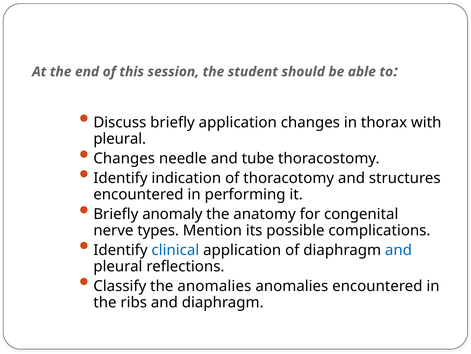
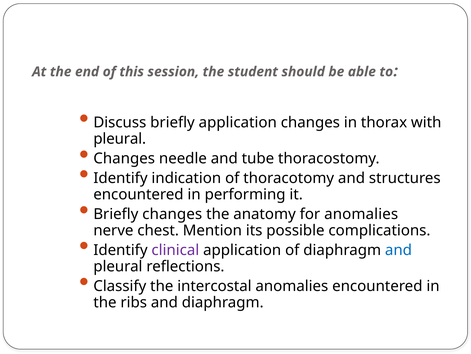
Briefly anomaly: anomaly -> changes (172, 214)
for congenital: congenital -> anomalies (361, 214)
types: types -> chest (158, 230)
clinical colour: blue -> purple (175, 250)
the anomalies: anomalies -> intercostal (214, 286)
